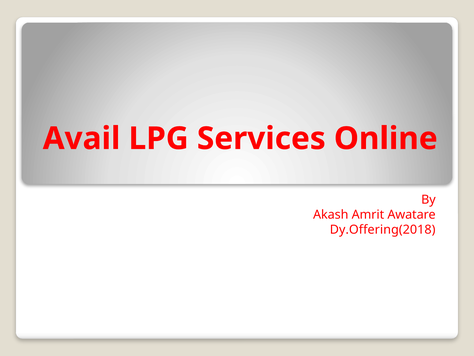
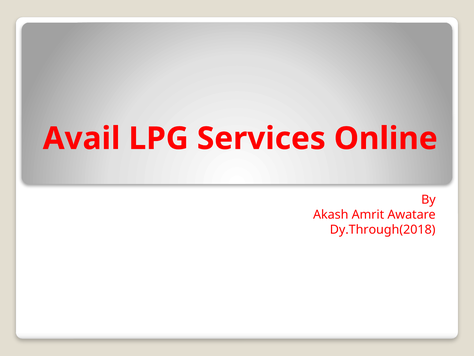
Dy.Offering(2018: Dy.Offering(2018 -> Dy.Through(2018 (383, 229)
